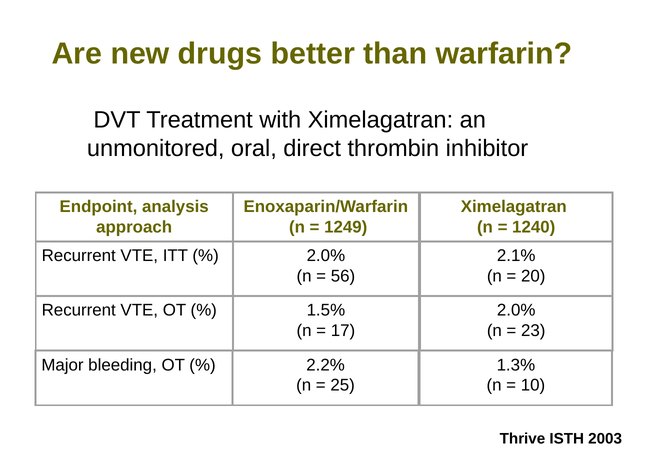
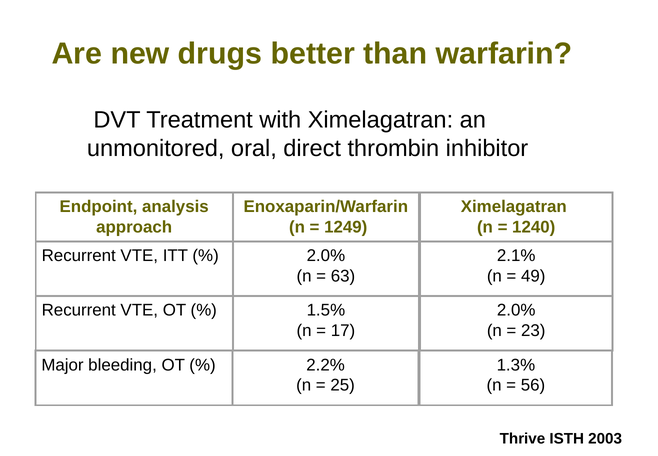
56: 56 -> 63 (343, 276)
20: 20 -> 49 (533, 276)
10: 10 -> 56 (533, 385)
